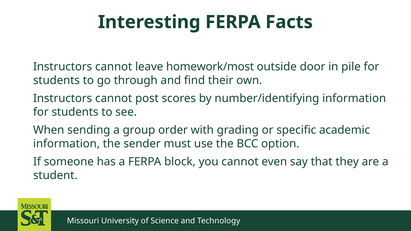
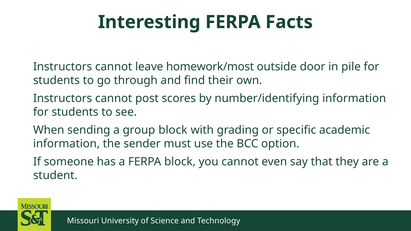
group order: order -> block (173, 130)
